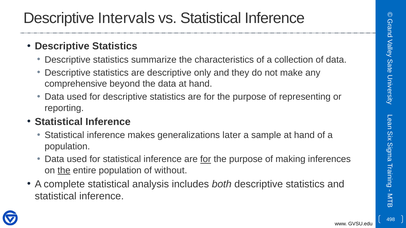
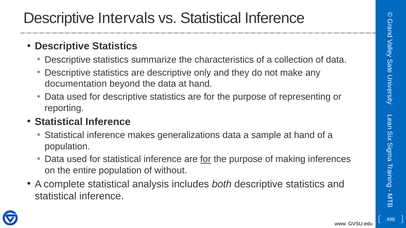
comprehensive: comprehensive -> documentation (76, 84)
generalizations later: later -> data (232, 135)
the underline: present -> none (64, 171)
